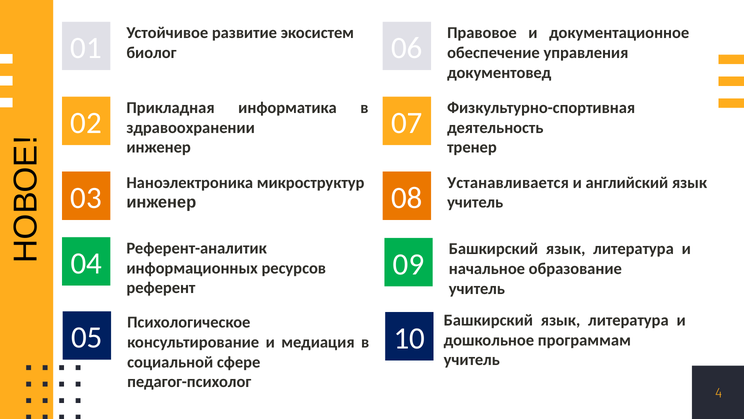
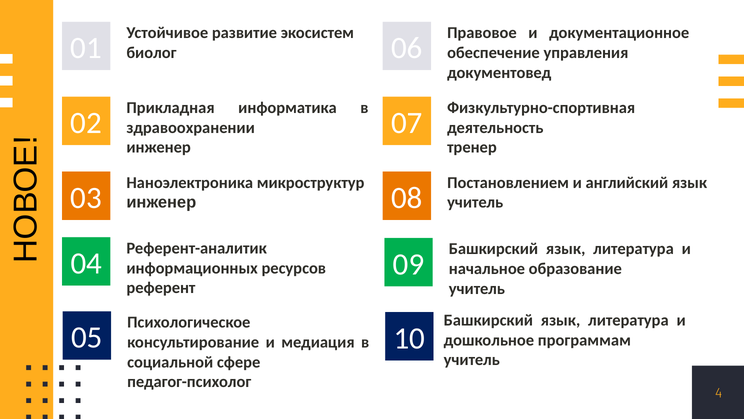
Устанавливается: Устанавливается -> Постановлением (508, 182)
